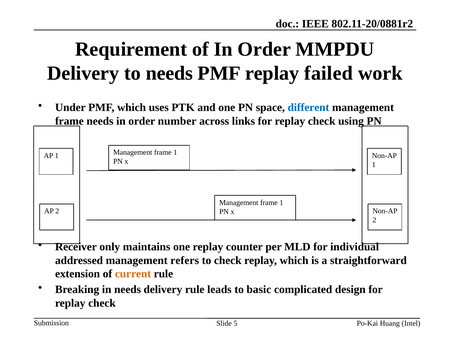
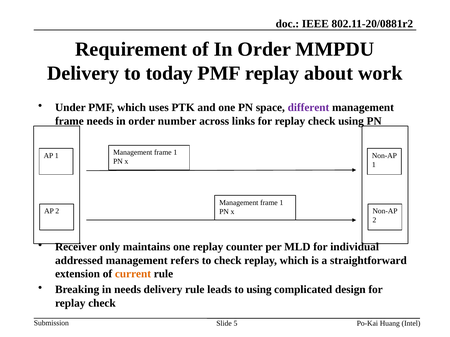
to needs: needs -> today (169, 73)
failed: failed -> about (329, 73)
different colour: blue -> purple (308, 108)
to basic: basic -> using (259, 290)
